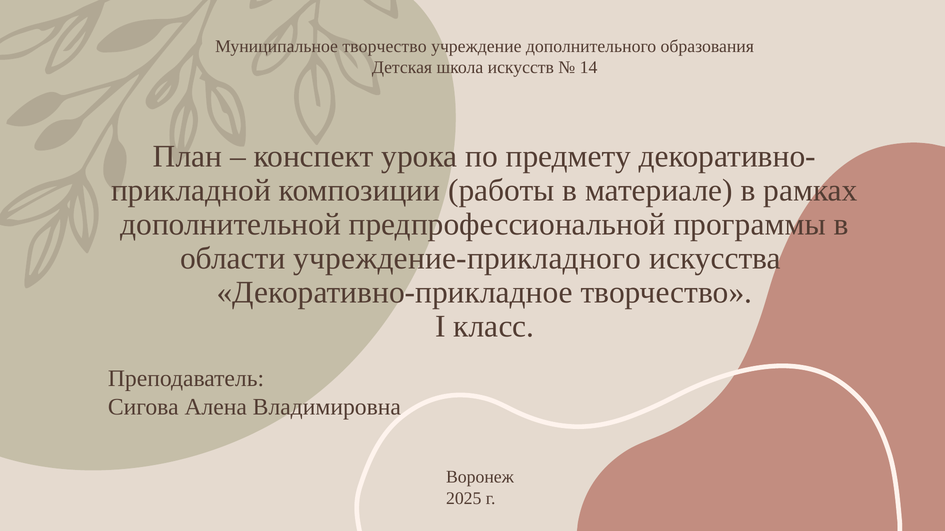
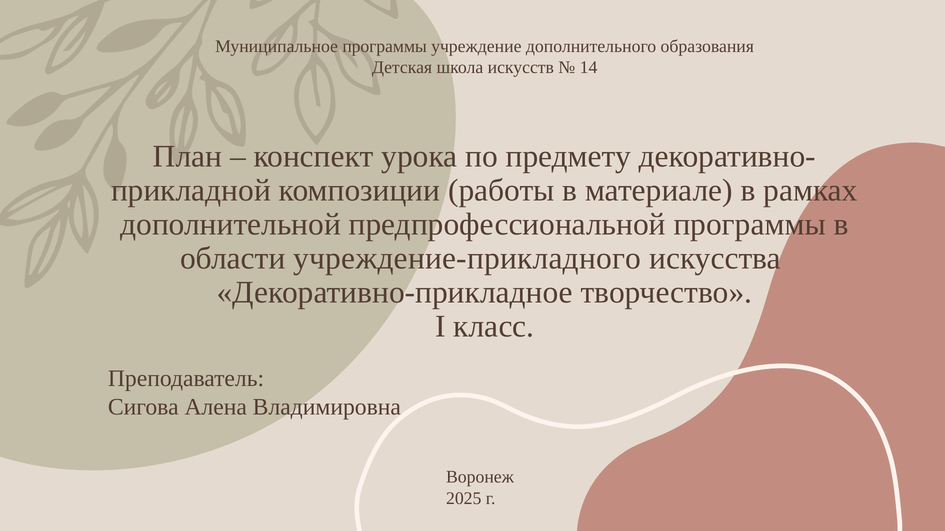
Муниципальное творчество: творчество -> программы (385, 46)
